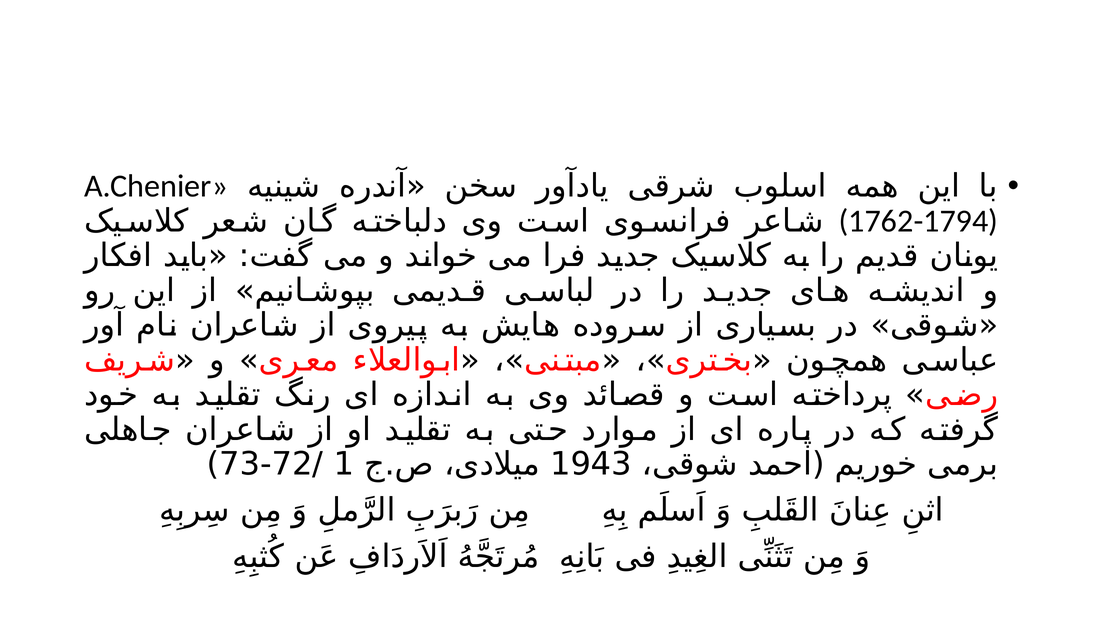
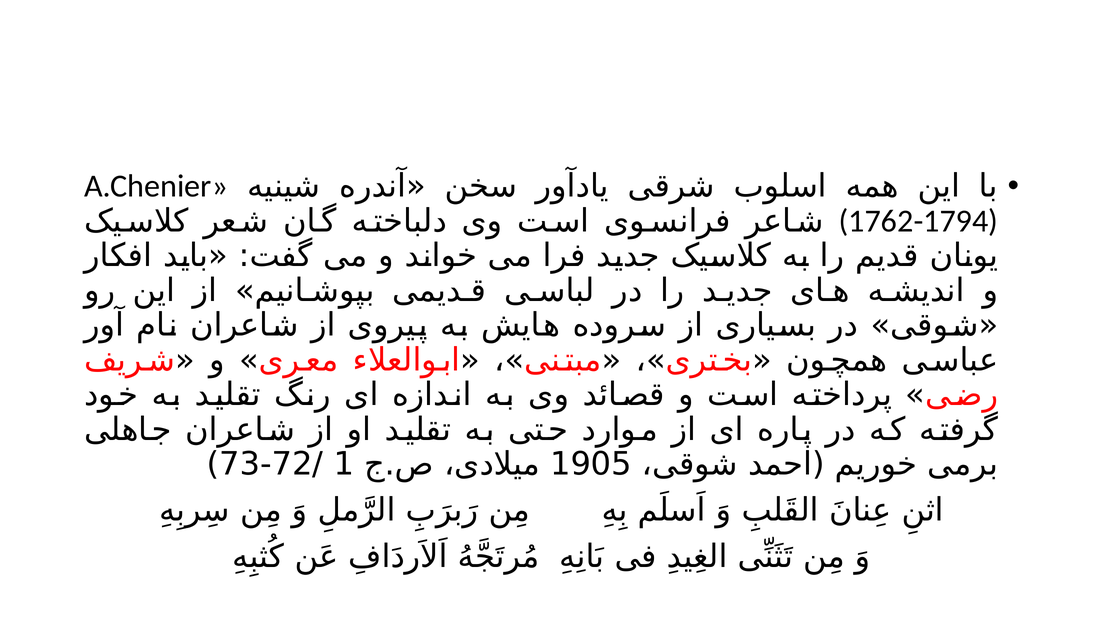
1943: 1943 -> 1905 (591, 464)
